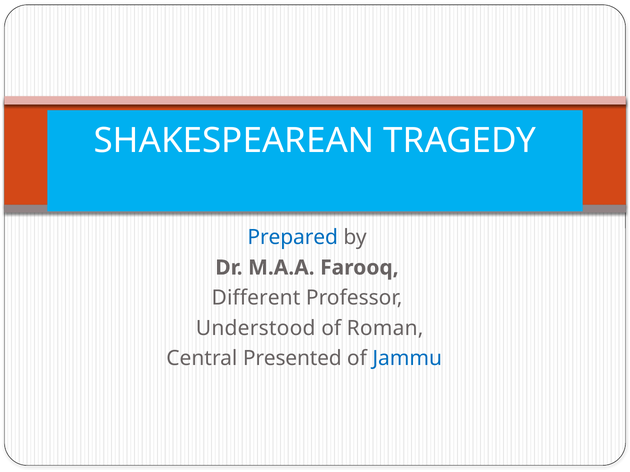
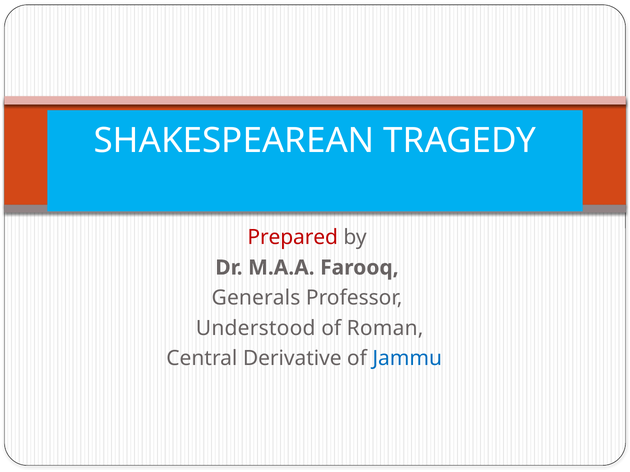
Prepared colour: blue -> red (293, 238)
Different: Different -> Generals (256, 298)
Presented: Presented -> Derivative (292, 359)
